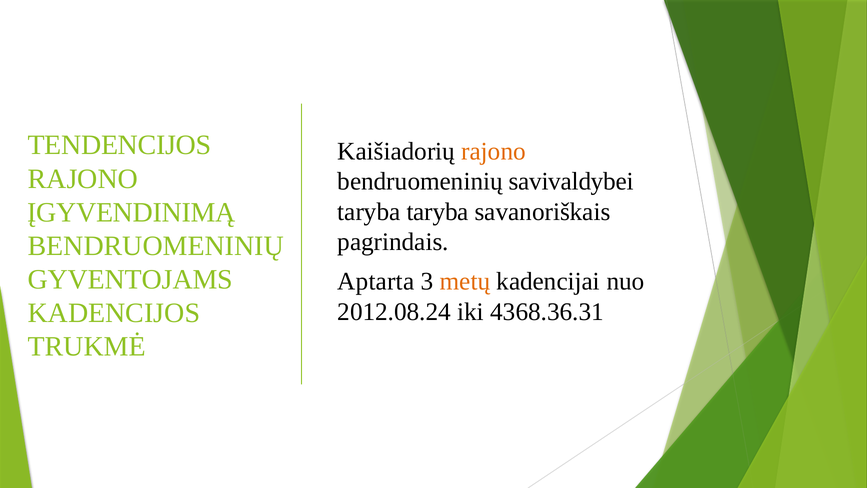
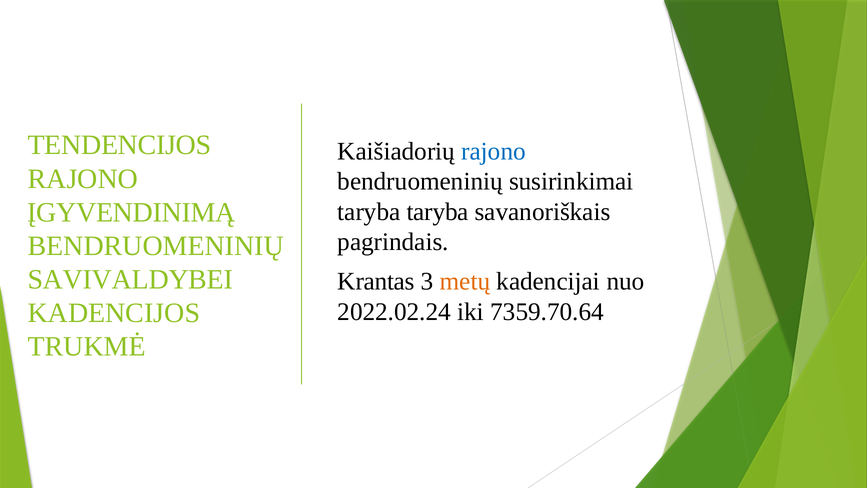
rajono colour: orange -> blue (494, 151)
savivaldybei: savivaldybei -> susirinkimai (571, 181)
GYVENTOJAMS: GYVENTOJAMS -> SAVIVALDYBEI (130, 279)
Aptarta: Aptarta -> Krantas (376, 281)
2012.08.24: 2012.08.24 -> 2022.02.24 (394, 312)
4368.36.31: 4368.36.31 -> 7359.70.64 (547, 312)
